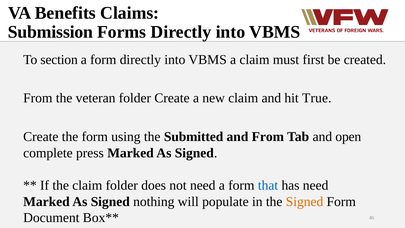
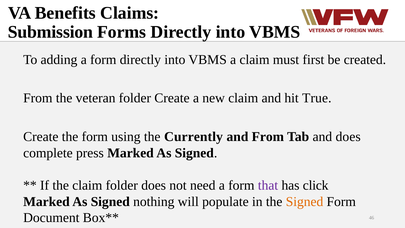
section: section -> adding (59, 60)
Submitted: Submitted -> Currently (194, 137)
and open: open -> does (348, 137)
that colour: blue -> purple (268, 185)
has need: need -> click (316, 185)
